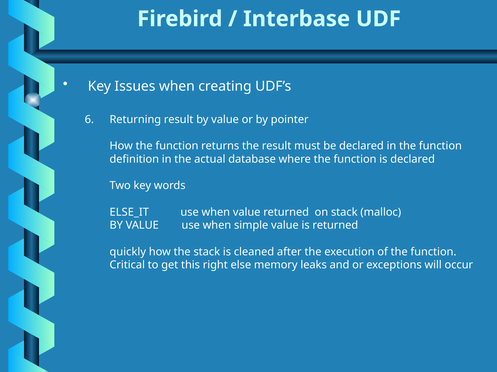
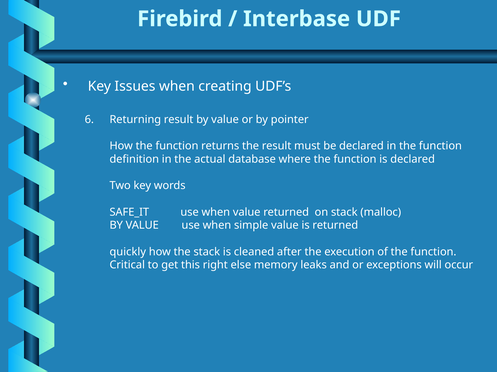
ELSE_IT: ELSE_IT -> SAFE_IT (129, 213)
